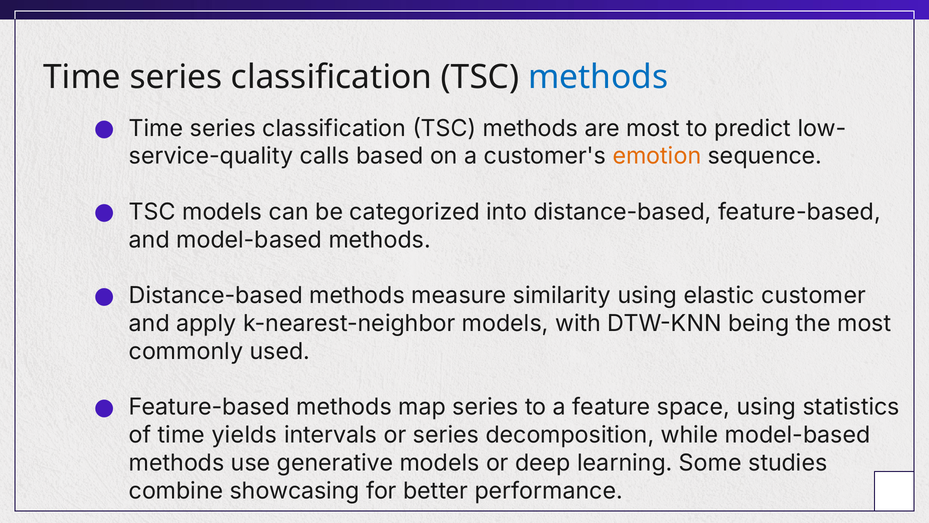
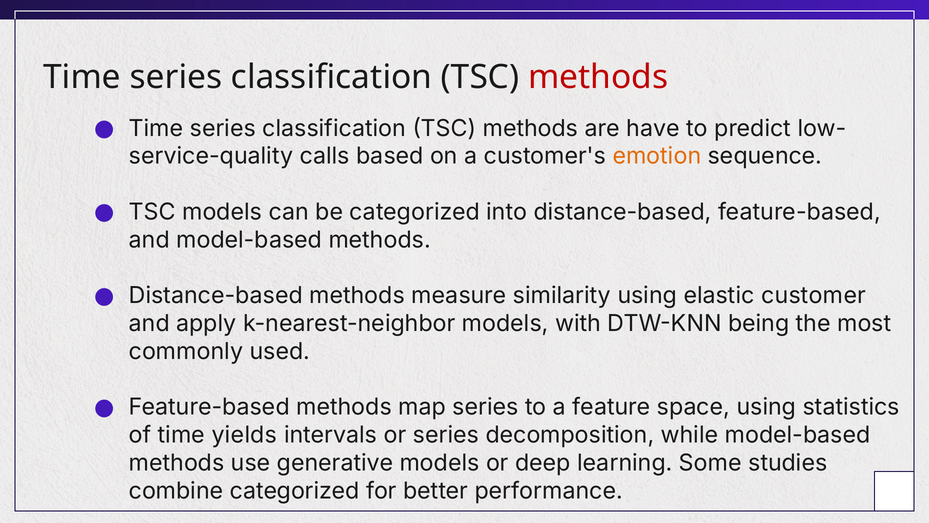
methods colour: blue -> red (598, 77)
are most: most -> have (653, 128)
combine showcasing: showcasing -> categorized (295, 491)
